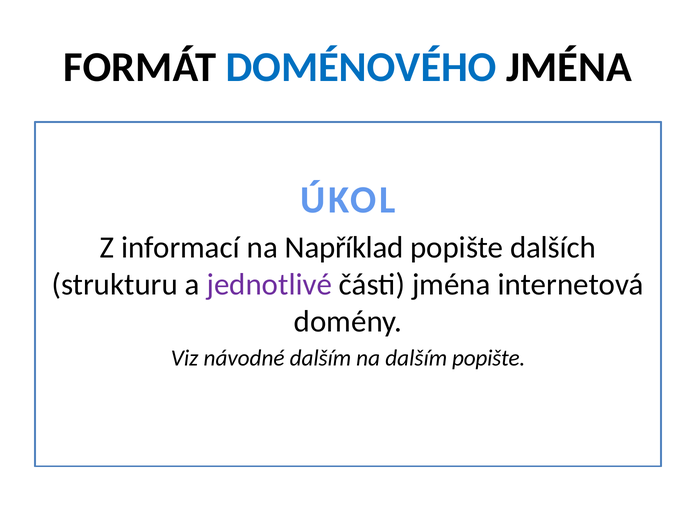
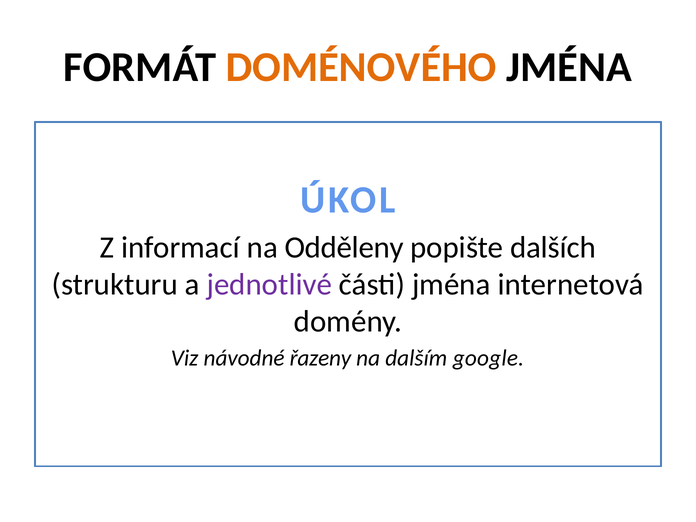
DOMÉNOVÉHO colour: blue -> orange (361, 67)
Například: Například -> Odděleny (344, 247)
návodné dalším: dalším -> řazeny (320, 358)
dalším popište: popište -> google (488, 358)
